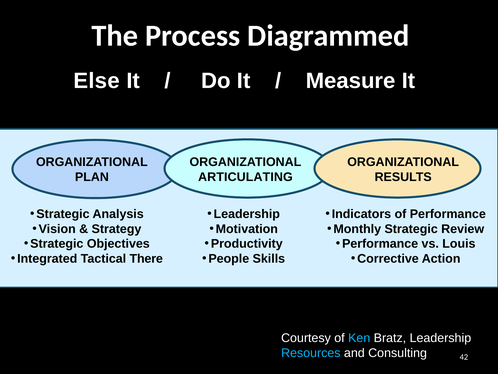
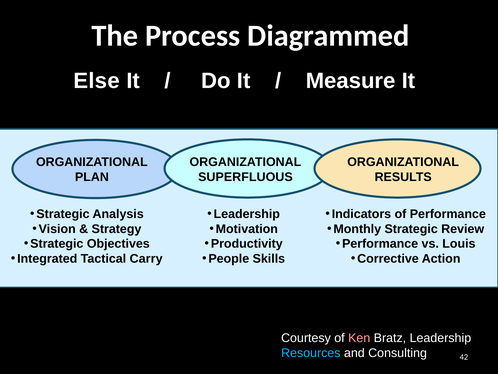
ARTICULATING: ARTICULATING -> SUPERFLUOUS (245, 177)
There: There -> Carry (146, 258)
Ken colour: light blue -> pink (359, 337)
